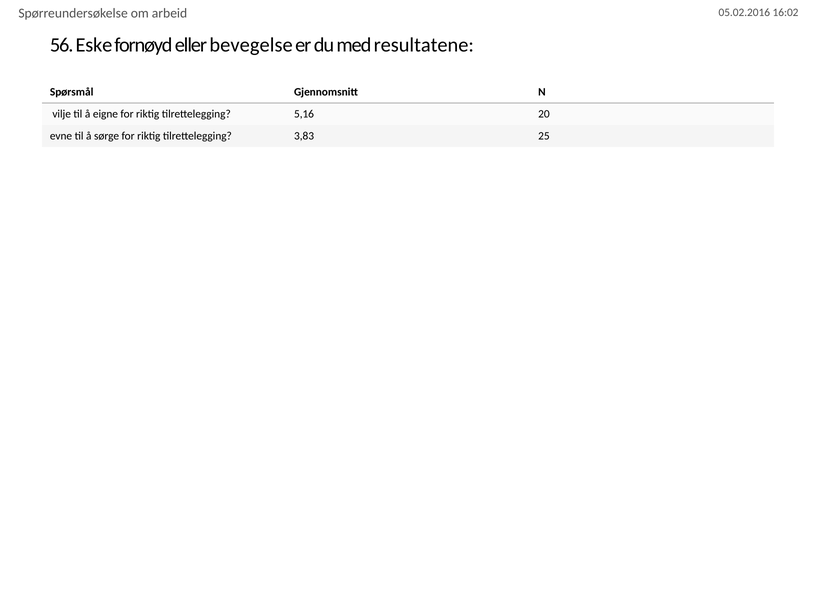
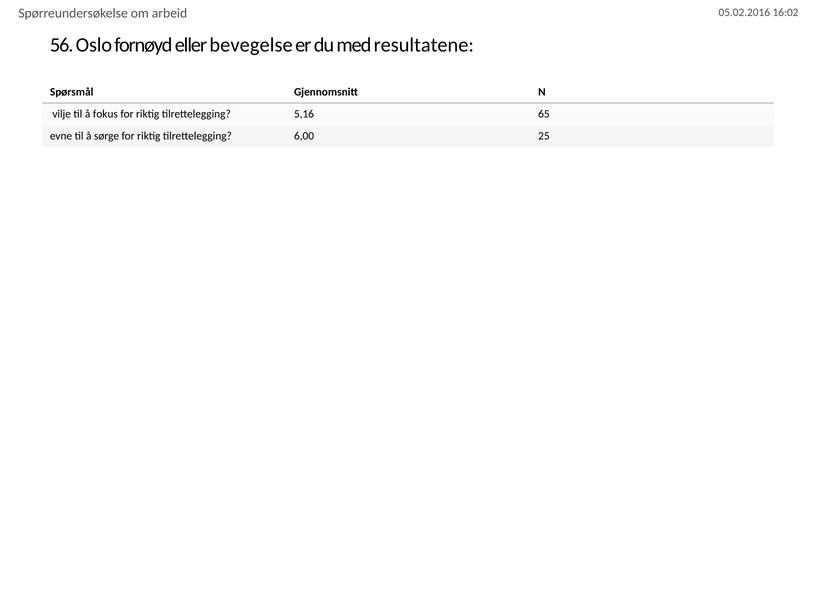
Eske: Eske -> Oslo (94, 45)
eigne: eigne -> fokus (105, 114)
20: 20 -> 65 (544, 114)
3,83: 3,83 -> 6,00 (304, 136)
